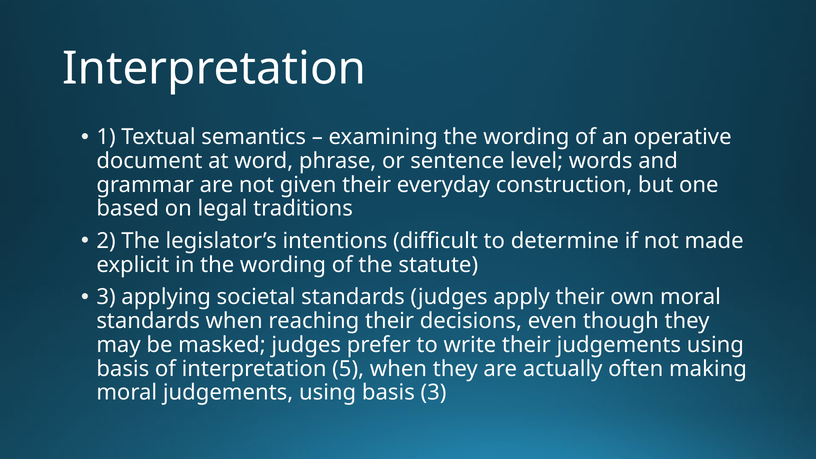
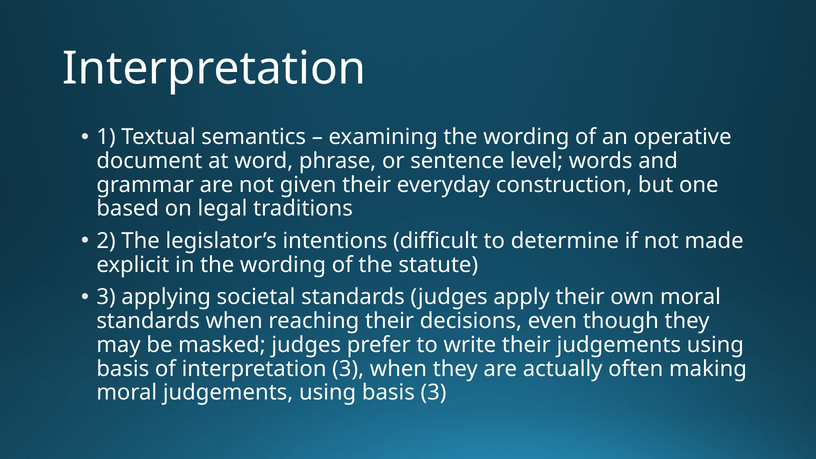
interpretation 5: 5 -> 3 (348, 369)
